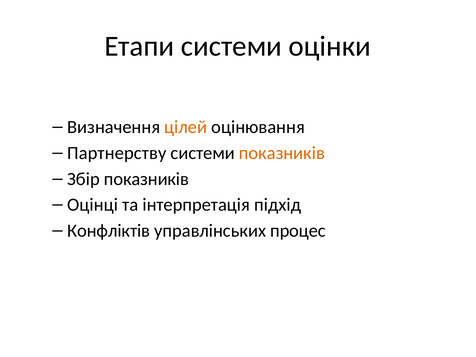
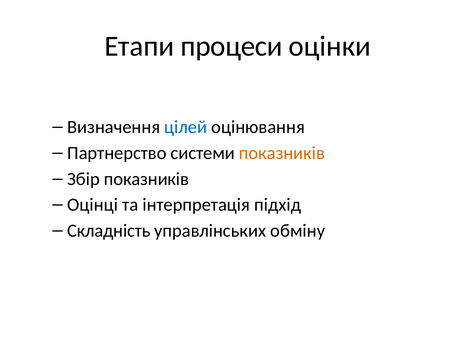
Етапи системи: системи -> процеси (232, 46)
цілей colour: orange -> blue (186, 127)
Партнерству: Партнерству -> Партнерство (117, 153)
Конфліктів: Конфліктів -> Складність (109, 231)
процес: процес -> обміну (298, 231)
